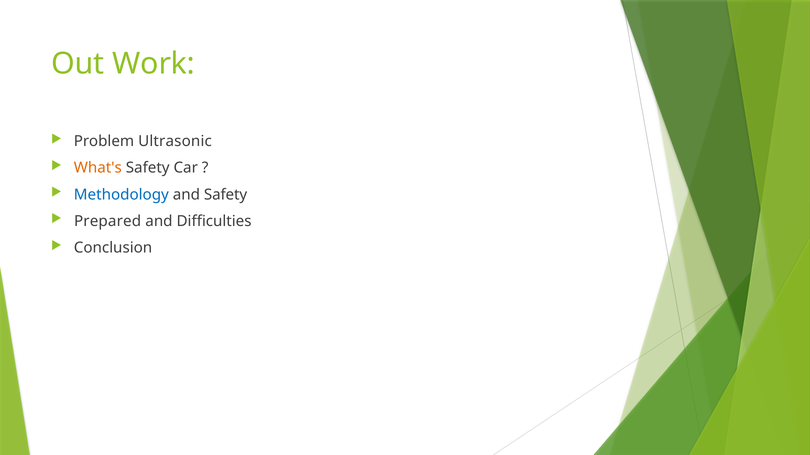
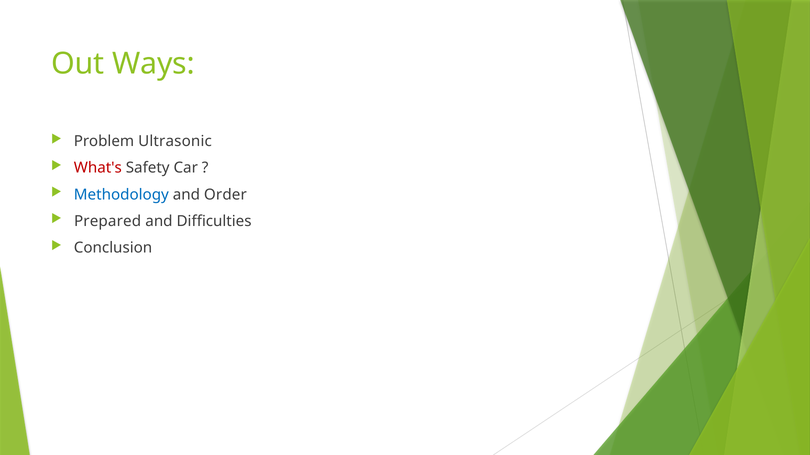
Work: Work -> Ways (154, 64)
What's colour: orange -> red (98, 168)
and Safety: Safety -> Order (225, 195)
